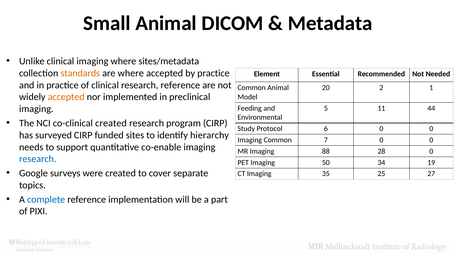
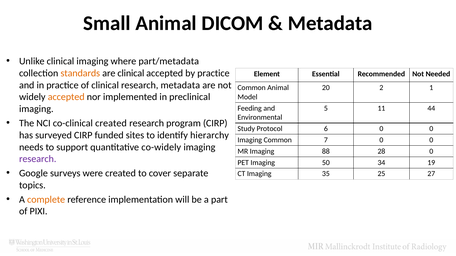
sites/metadata: sites/metadata -> part/metadata (169, 61)
are where: where -> clinical (131, 73)
research reference: reference -> metadata (180, 85)
co-enable: co-enable -> co-widely (161, 147)
research colour: blue -> purple (38, 159)
complete colour: blue -> orange (46, 200)
